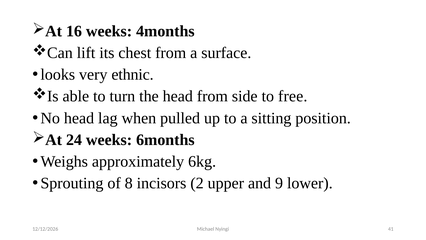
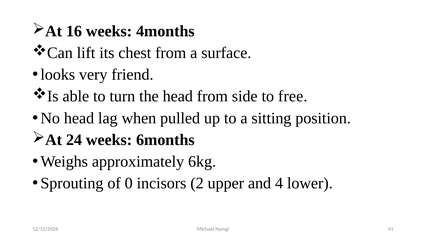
ethnic: ethnic -> friend (132, 75)
8: 8 -> 0 (129, 183)
9: 9 -> 4 (279, 183)
